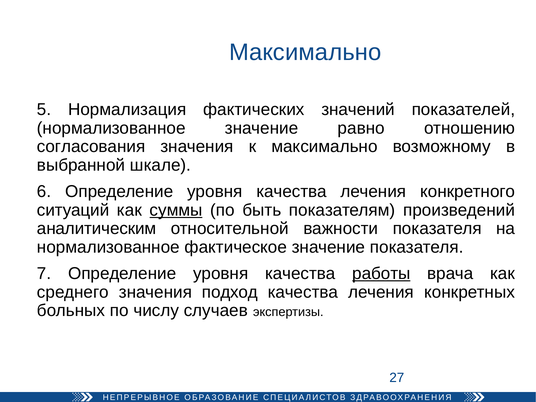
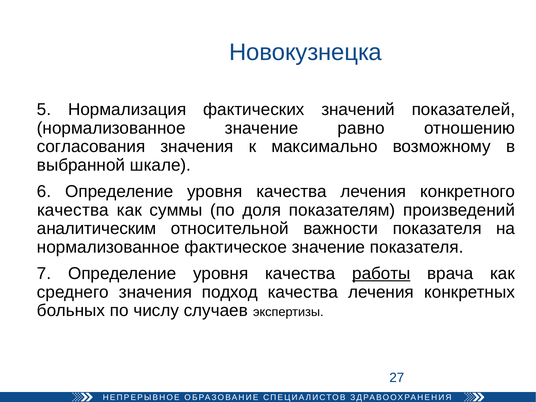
Максимально: Максимально -> Новокузнецка (305, 52)
ситуаций: ситуаций -> качества (73, 210)
суммы underline: present -> none (176, 210)
быть: быть -> доля (262, 210)
